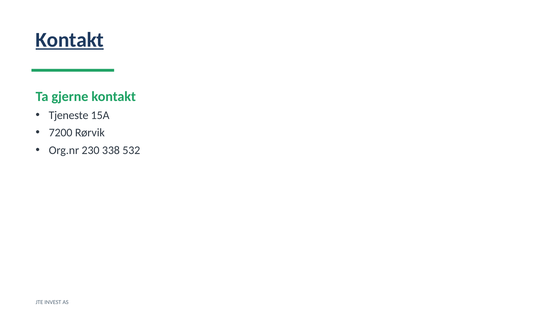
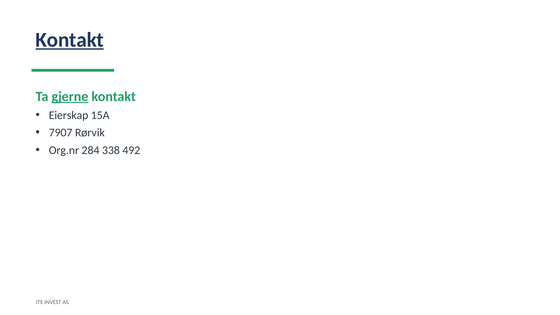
gjerne underline: none -> present (70, 96)
Tjeneste: Tjeneste -> Eierskap (69, 115)
7200: 7200 -> 7907 (61, 133)
230: 230 -> 284 (91, 150)
532: 532 -> 492 (131, 150)
